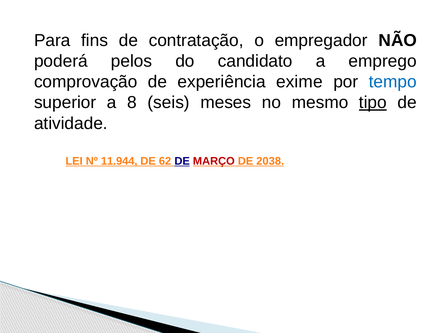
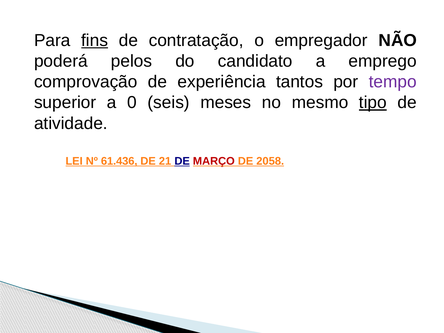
fins underline: none -> present (95, 40)
exime: exime -> tantos (300, 82)
tempo colour: blue -> purple (393, 82)
8: 8 -> 0 (132, 103)
11.944: 11.944 -> 61.436 (119, 161)
62: 62 -> 21 (165, 161)
2038: 2038 -> 2058 (270, 161)
